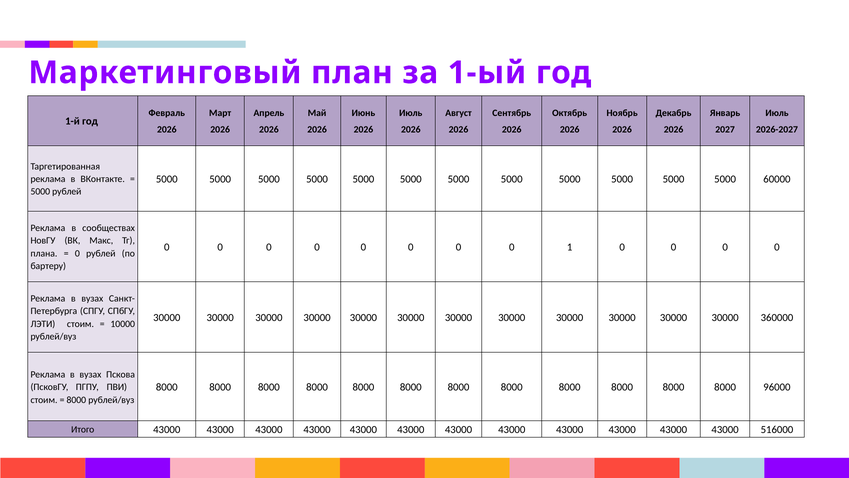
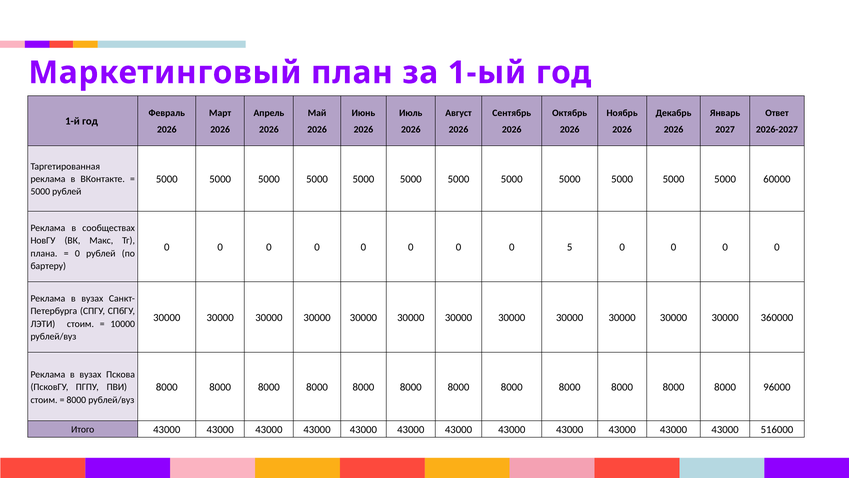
Июль: Июль -> Ответ (777, 113)
1: 1 -> 5 (570, 247)
